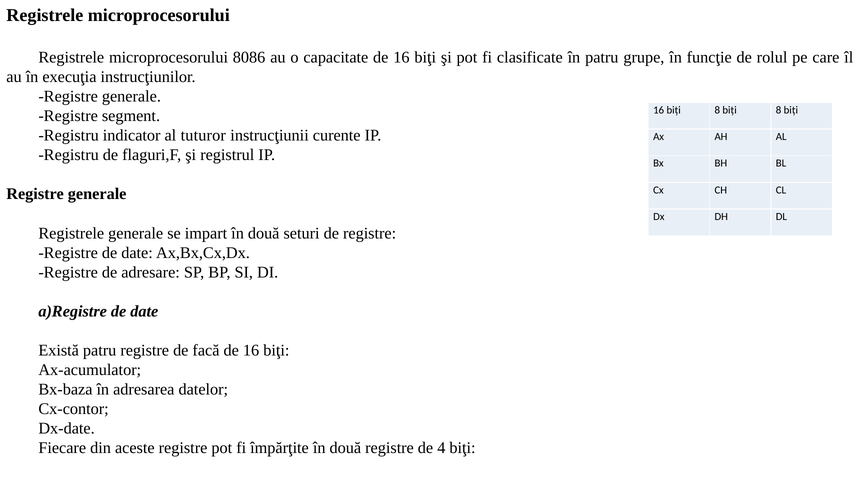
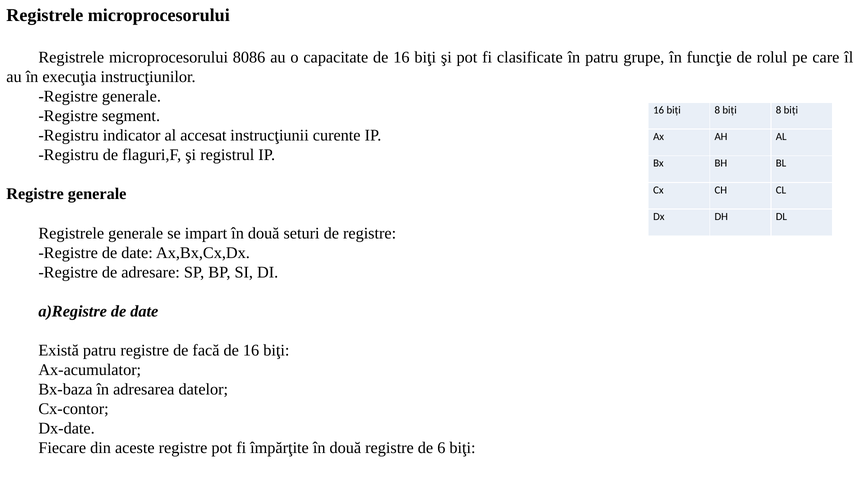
tuturor: tuturor -> accesat (203, 135)
4: 4 -> 6 (441, 448)
